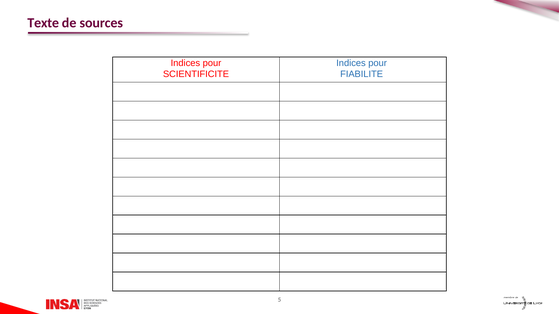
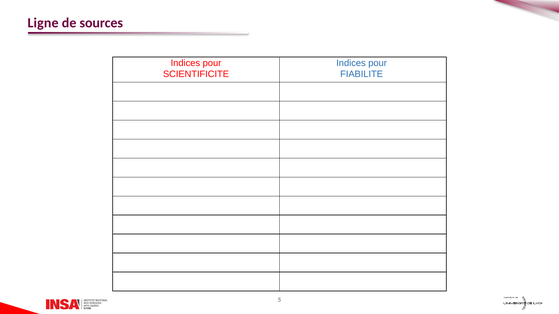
Texte: Texte -> Ligne (43, 23)
